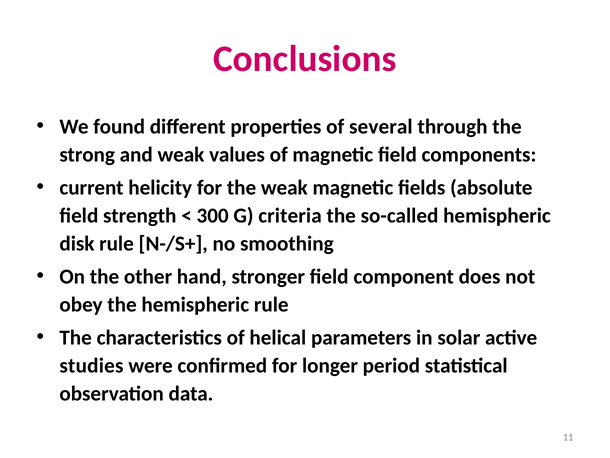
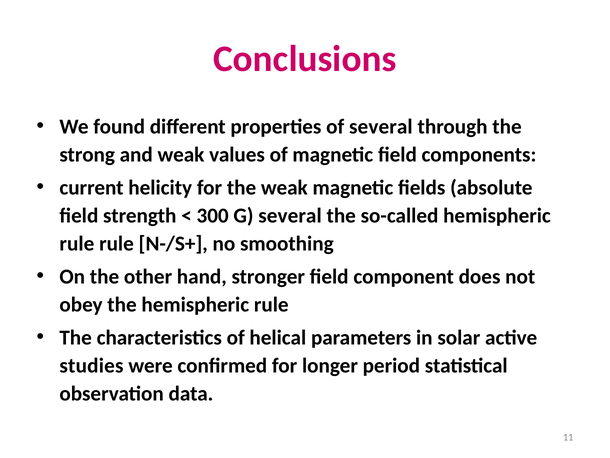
G criteria: criteria -> several (290, 215)
disk: disk -> rule (77, 243)
